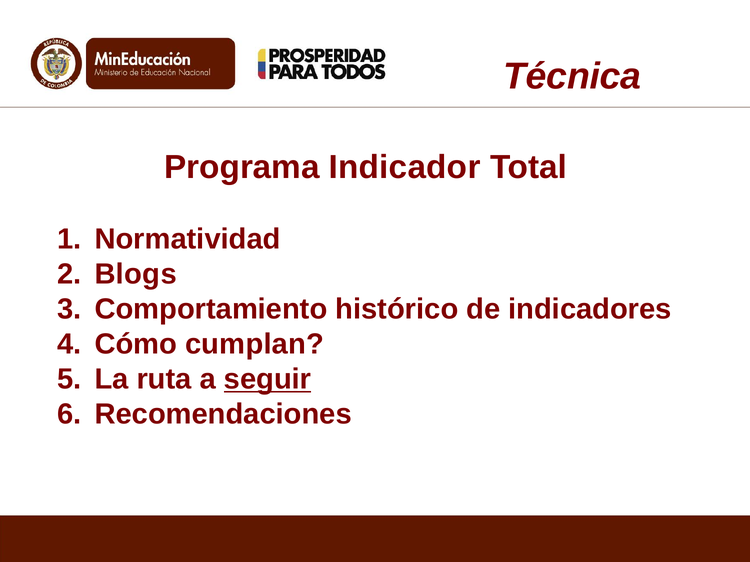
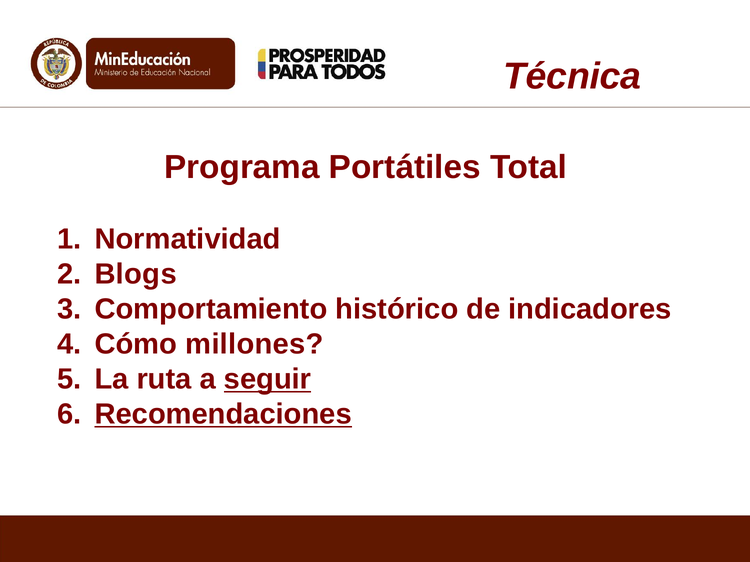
Indicador: Indicador -> Portátiles (405, 167)
cumplan: cumplan -> millones (254, 344)
Recomendaciones underline: none -> present (223, 415)
